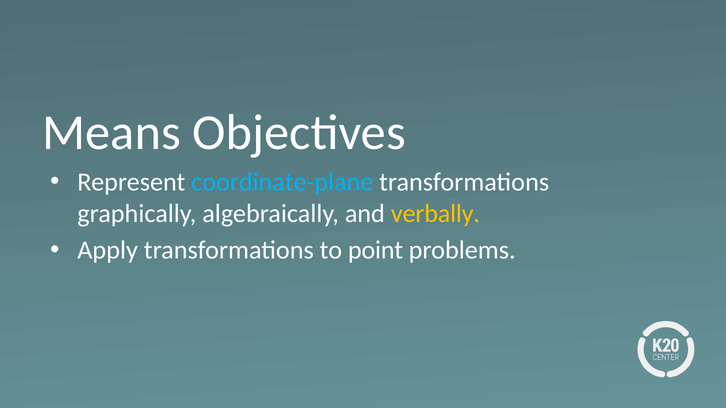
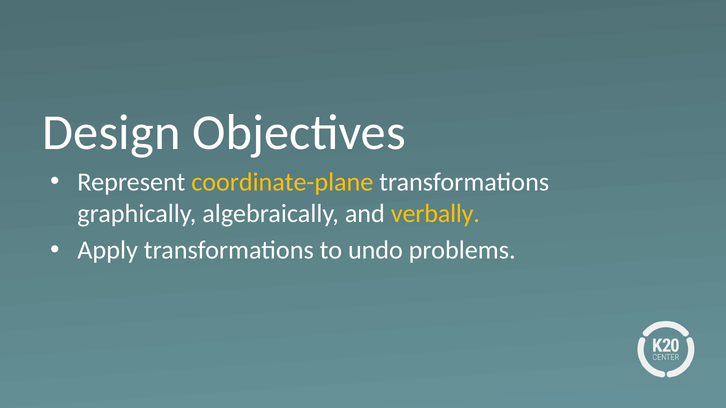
Means: Means -> Design (111, 133)
coordinate-plane colour: light blue -> yellow (282, 182)
point: point -> undo (375, 251)
